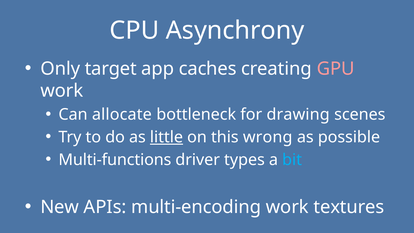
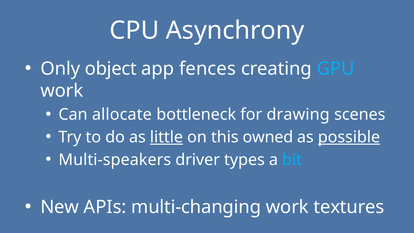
target: target -> object (111, 69)
caches: caches -> fences (208, 69)
GPU colour: pink -> light blue (336, 69)
wrong: wrong -> owned (268, 137)
possible underline: none -> present (349, 137)
Multi-functions: Multi-functions -> Multi-speakers (115, 160)
multi-encoding: multi-encoding -> multi-changing (196, 207)
